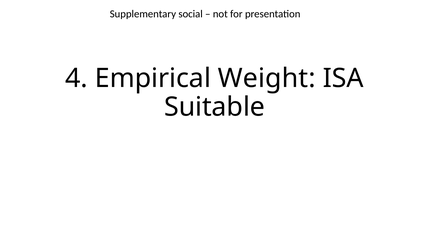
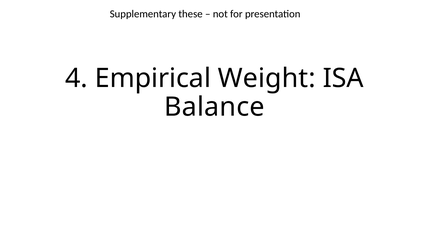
social: social -> these (191, 14)
Suitable: Suitable -> Balance (214, 107)
